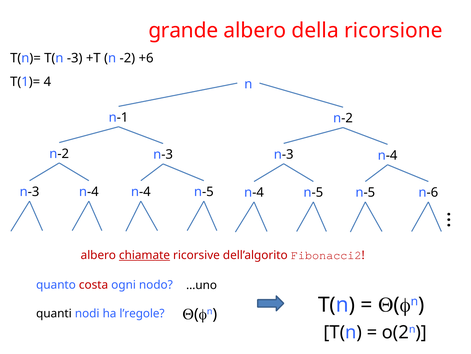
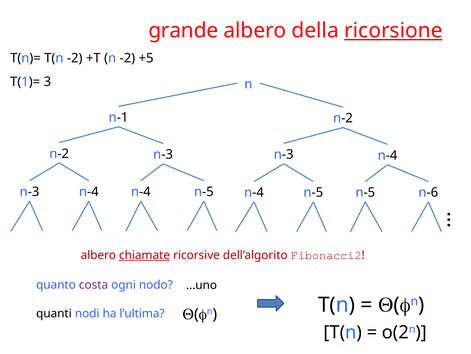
ricorsione underline: none -> present (393, 31)
T(n -3: -3 -> -2 (75, 58)
+6: +6 -> +5 (146, 58)
4: 4 -> 3 (47, 82)
costa colour: red -> purple (94, 284)
l’regole: l’regole -> l’ultima (142, 313)
